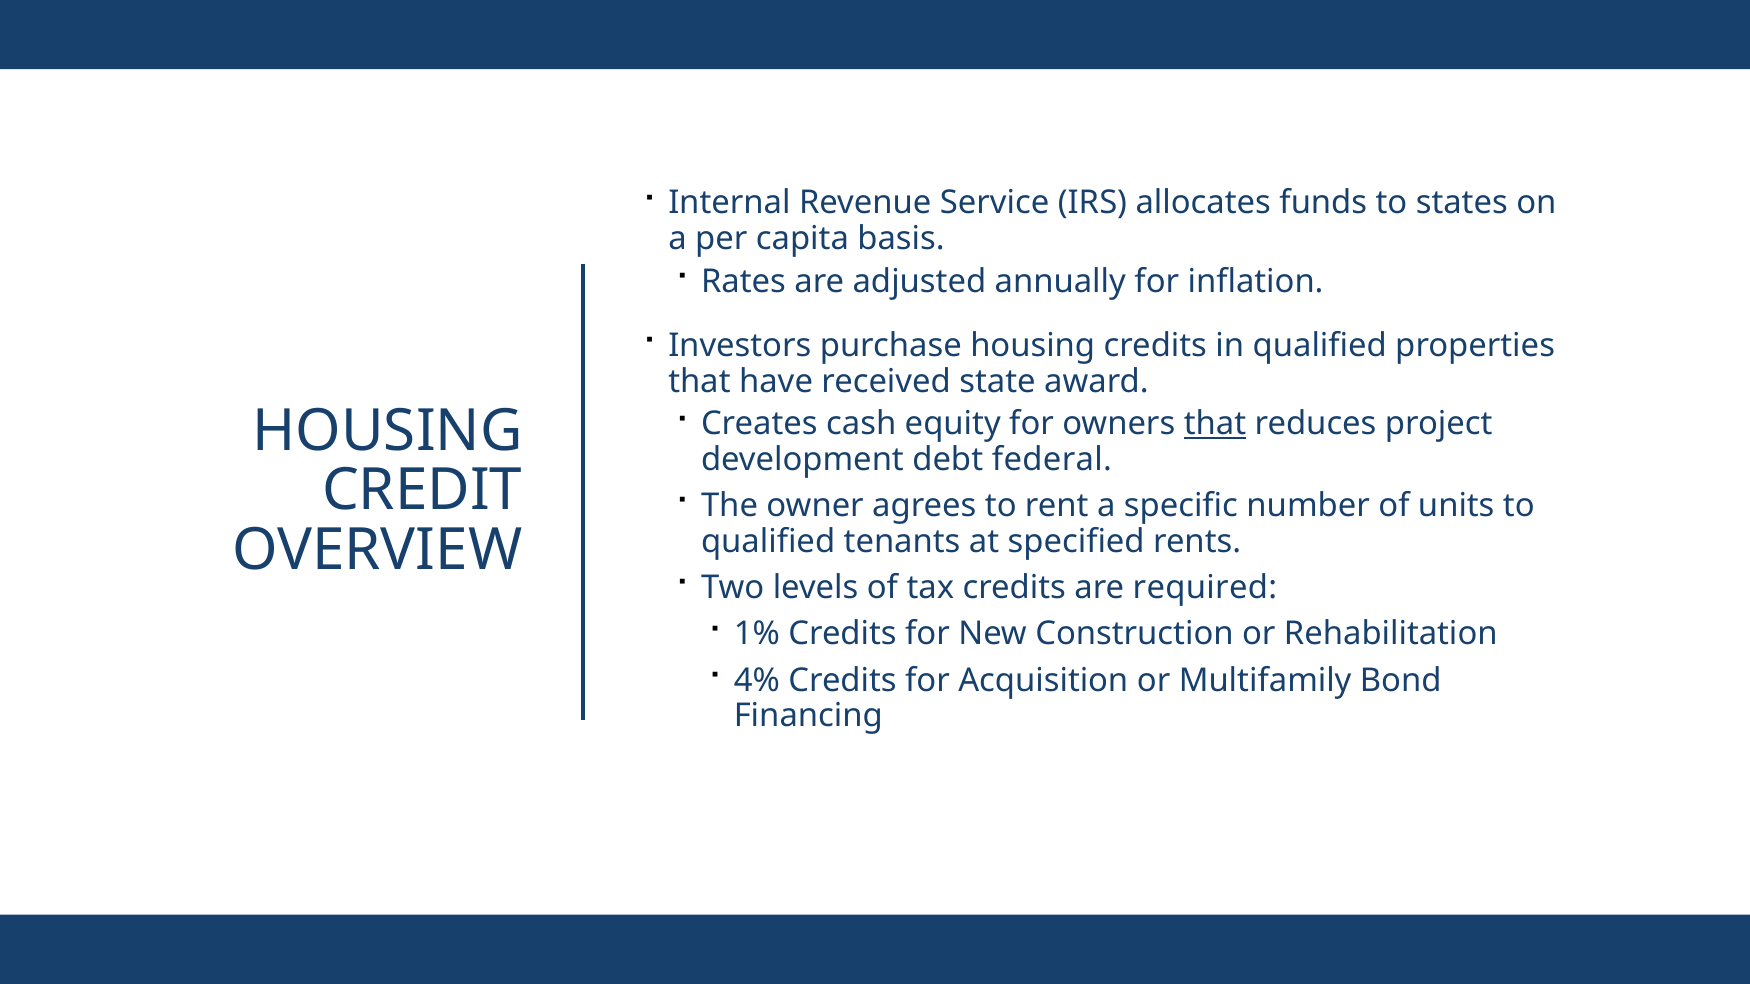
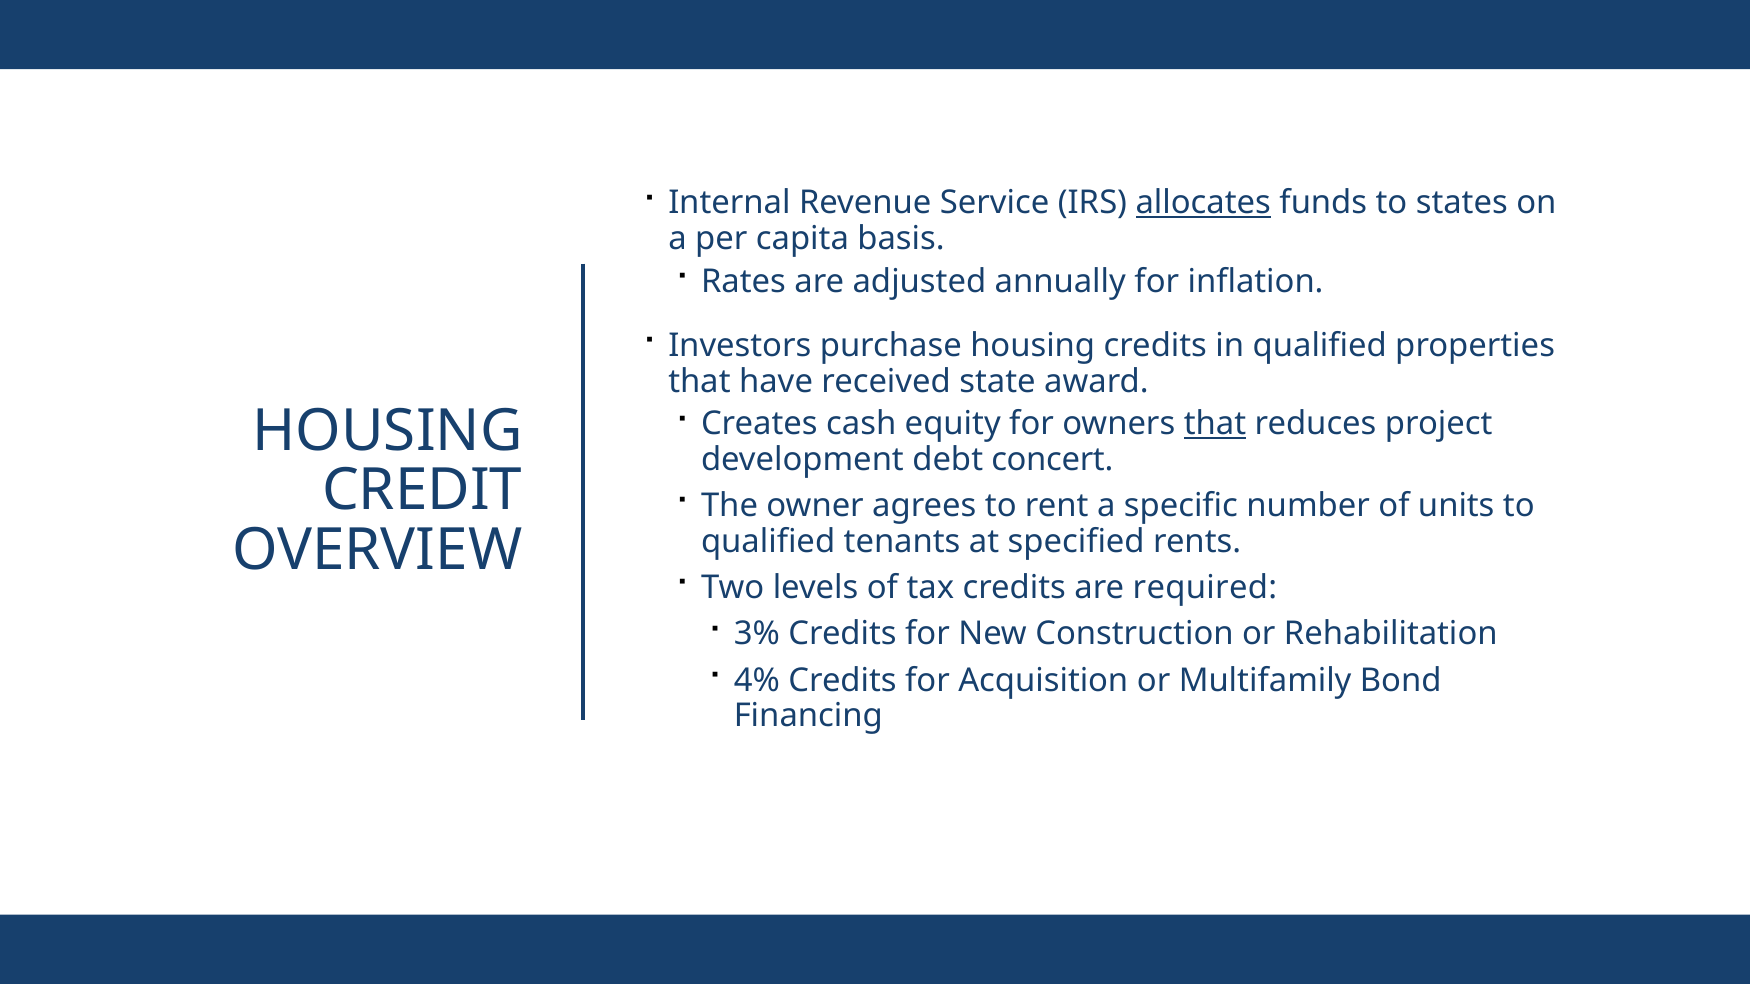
allocates underline: none -> present (1203, 203)
federal: federal -> concert (1052, 460)
1%: 1% -> 3% (757, 634)
